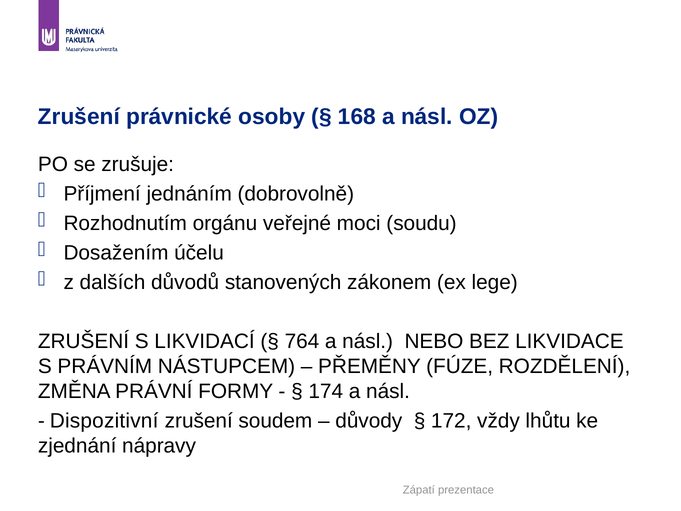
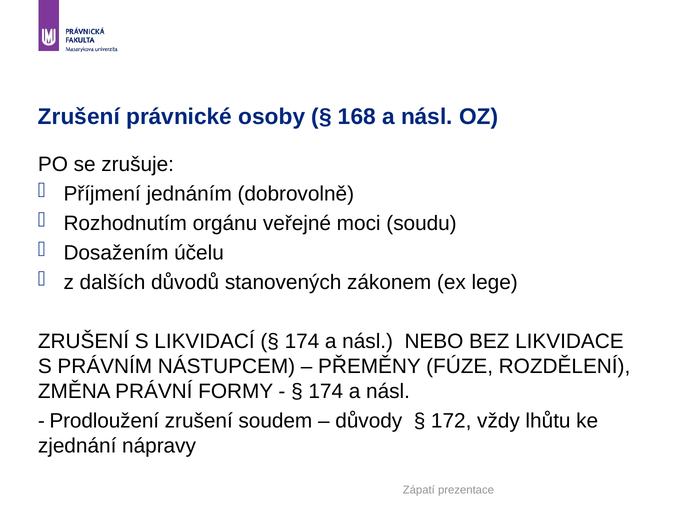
764: 764 -> 174 (302, 341)
Dispozitivní: Dispozitivní -> Prodloužení (104, 421)
